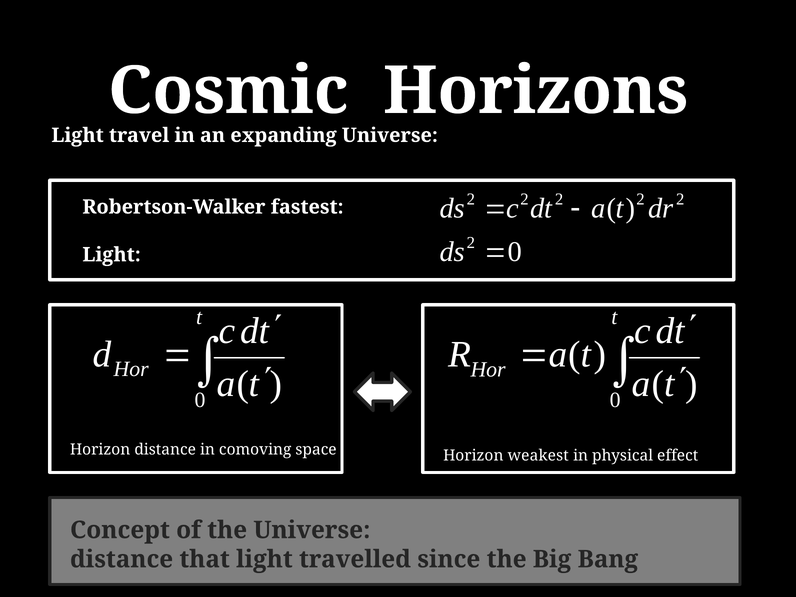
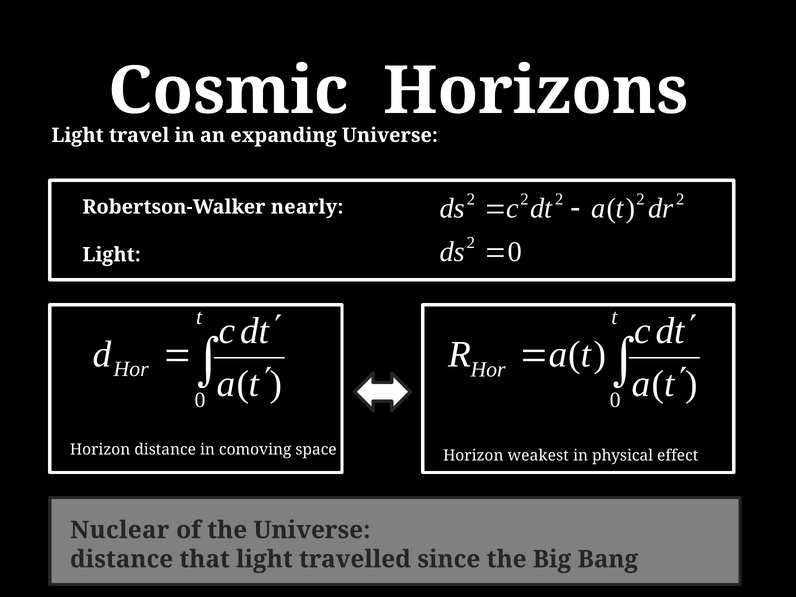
fastest: fastest -> nearly (307, 207)
Concept: Concept -> Nuclear (120, 530)
